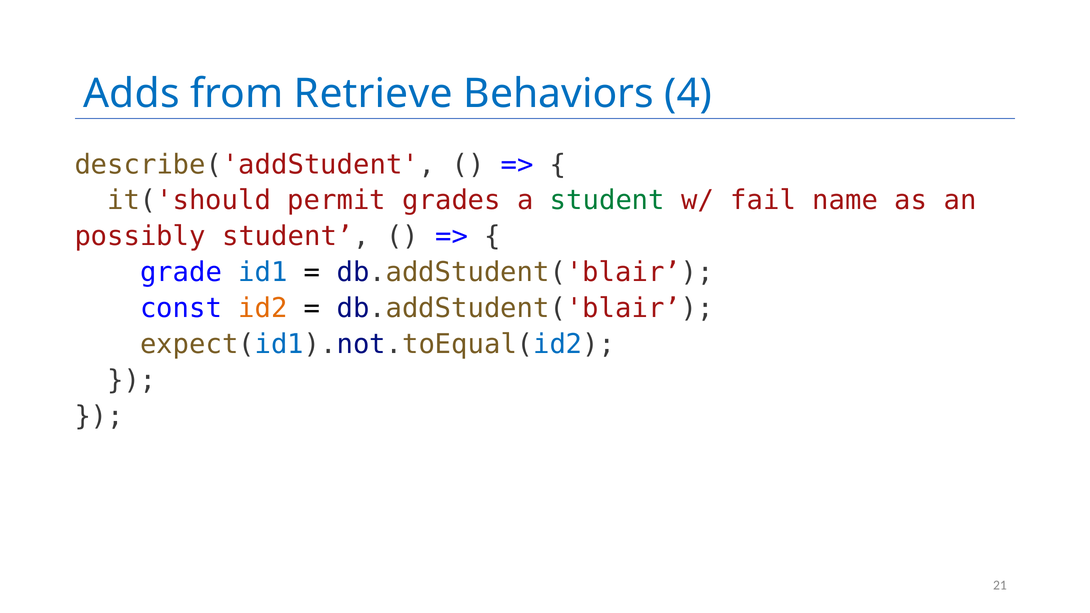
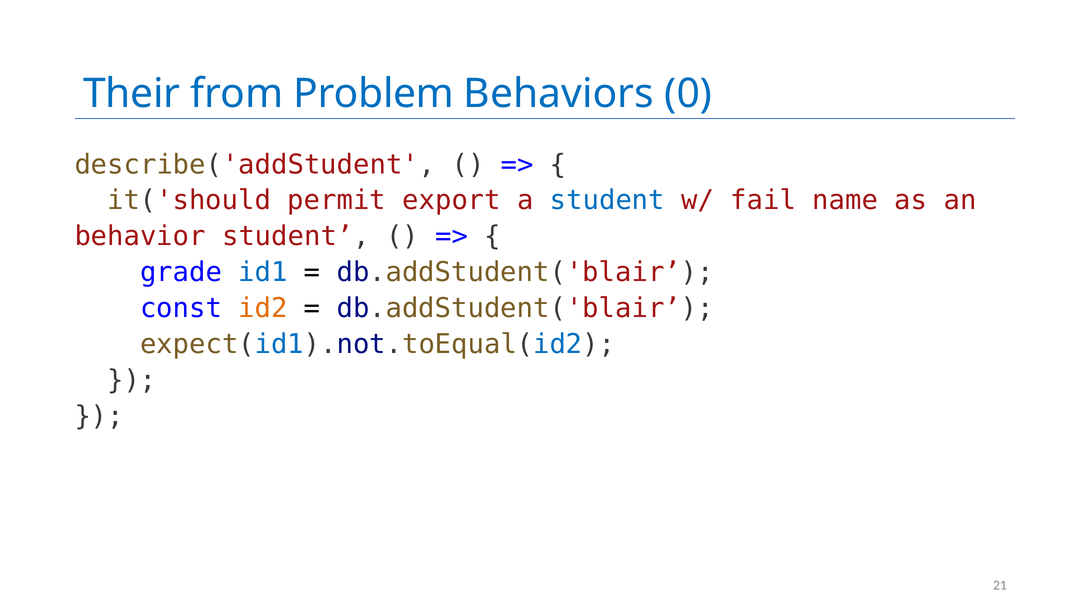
Adds: Adds -> Their (132, 94)
Retrieve: Retrieve -> Problem (374, 94)
4: 4 -> 0 (688, 94)
grades: grades -> export (452, 200)
student colour: green -> blue (607, 200)
possibly: possibly -> behavior (140, 236)
